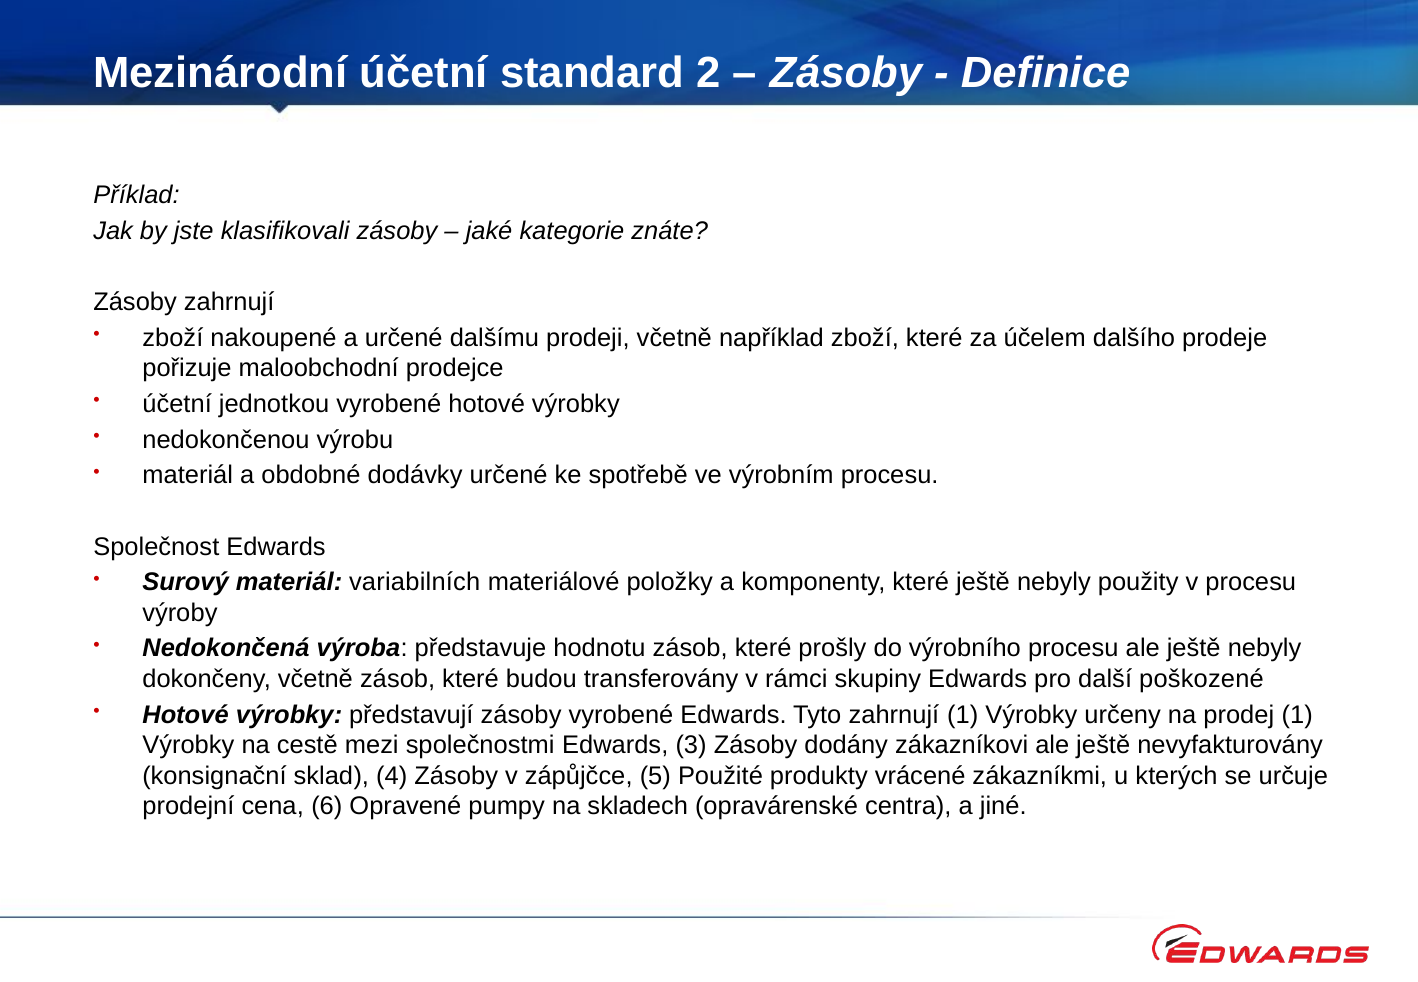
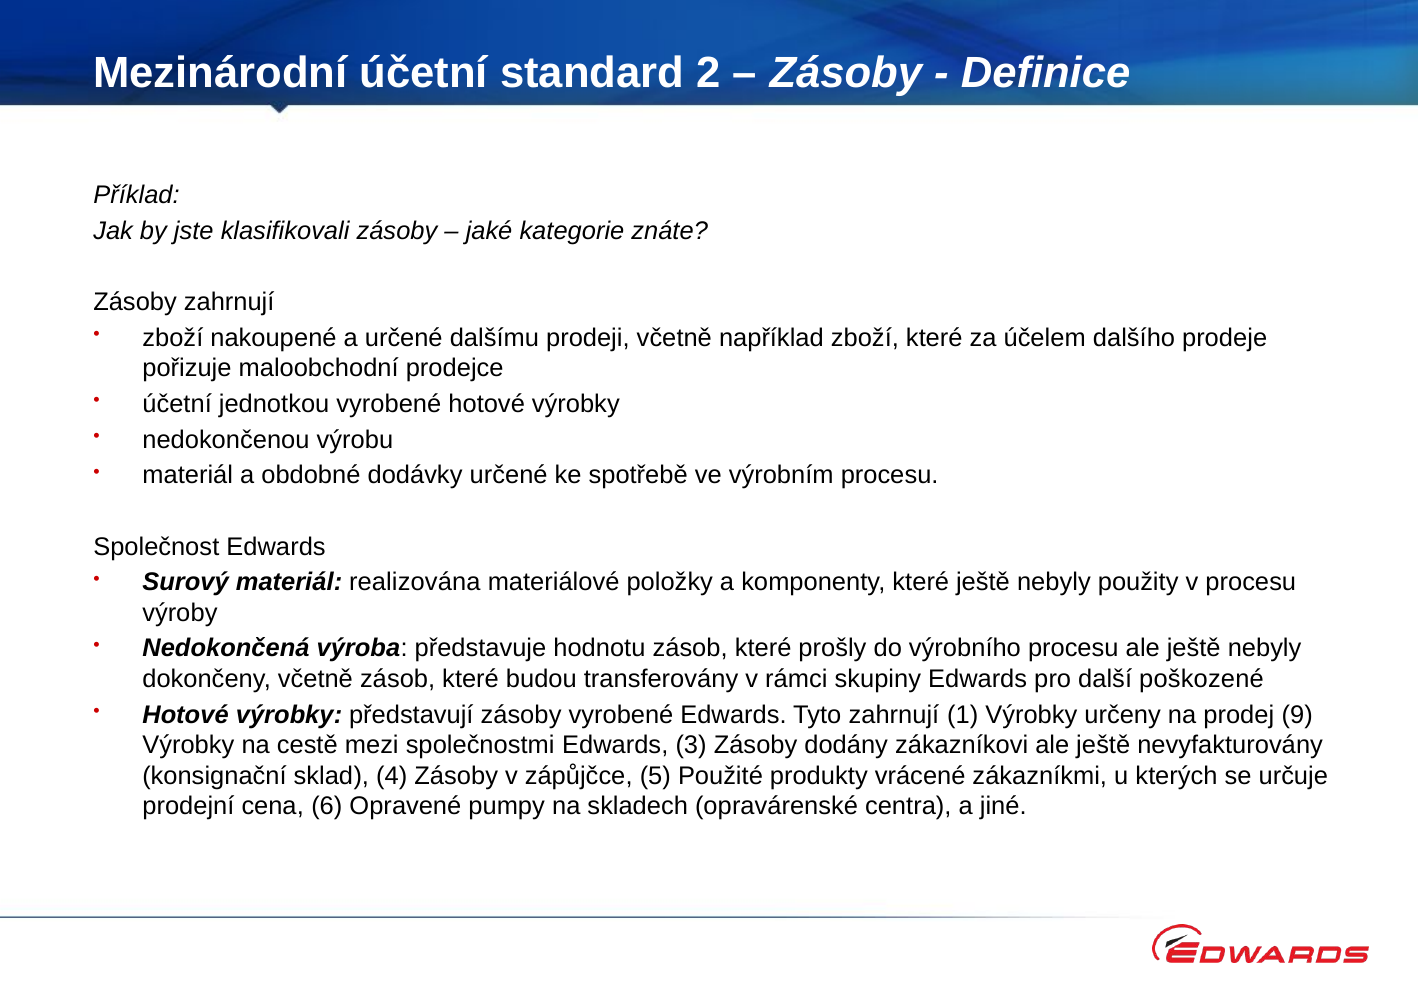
variabilních: variabilních -> realizována (415, 582)
prodej 1: 1 -> 9 (1297, 715)
